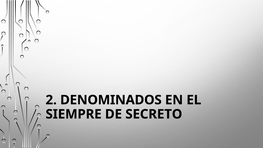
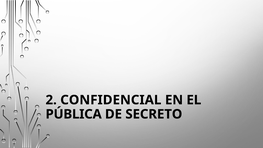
DENOMINADOS: DENOMINADOS -> CONFIDENCIAL (111, 100)
SIEMPRE: SIEMPRE -> PÚBLICA (74, 114)
